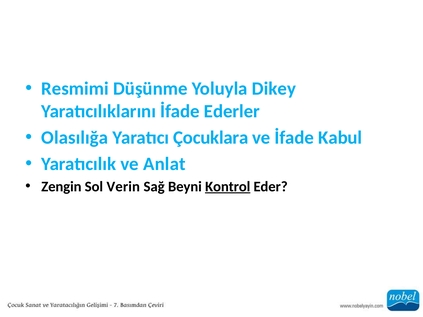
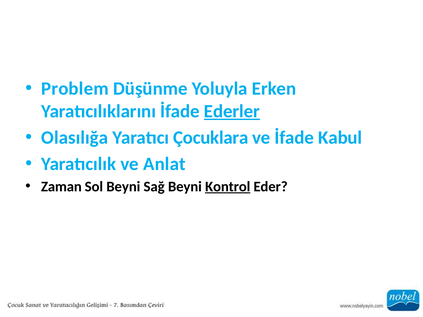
Resmimi: Resmimi -> Problem (75, 89)
Dikey: Dikey -> Erken (274, 89)
Ederler underline: none -> present (232, 111)
Zengin: Zengin -> Zaman (61, 187)
Sol Verin: Verin -> Beyni (123, 187)
